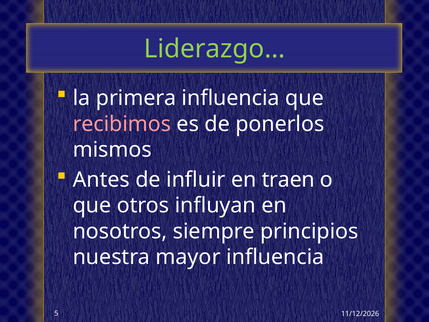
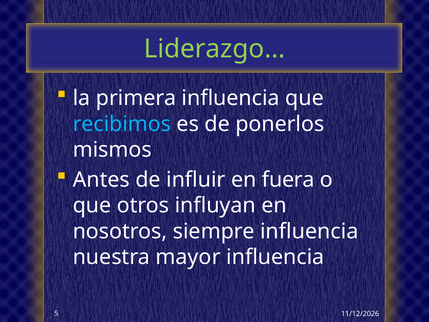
recibimos colour: pink -> light blue (122, 124)
traen: traen -> fuera (288, 180)
siempre principios: principios -> influencia (309, 231)
